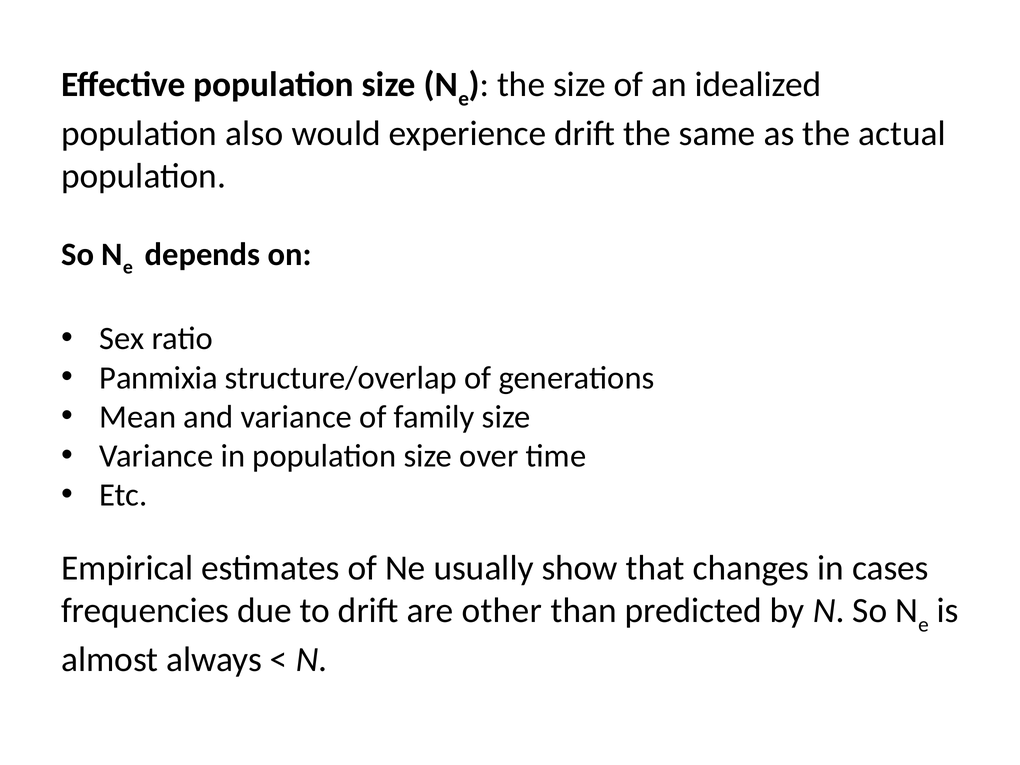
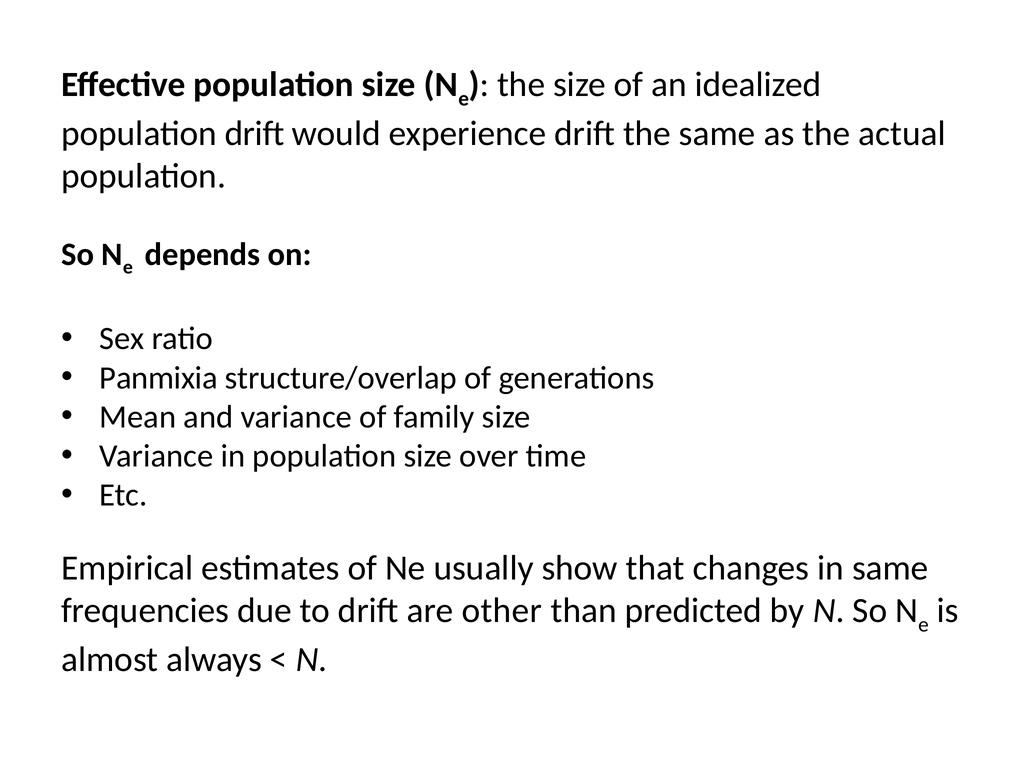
population also: also -> drift (255, 134)
in cases: cases -> same (890, 568)
